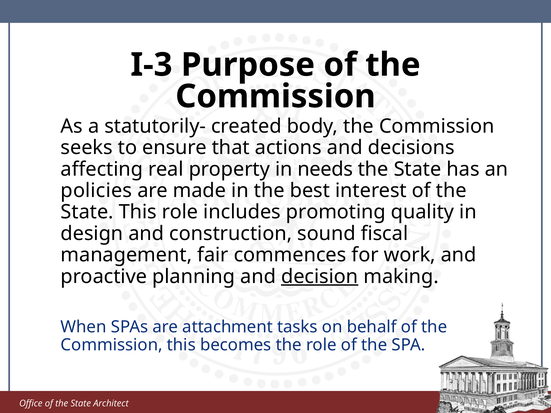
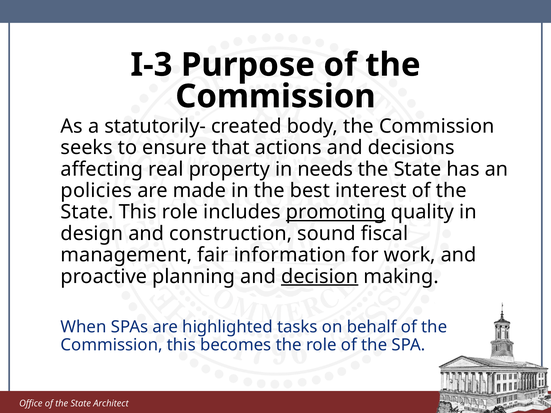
promoting underline: none -> present (336, 212)
commences: commences -> information (290, 255)
attachment: attachment -> highlighted (228, 327)
